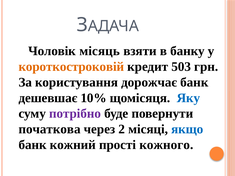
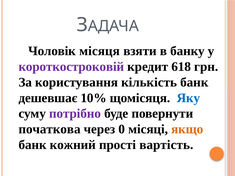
місяць: місяць -> місяця (100, 51)
короткостроковій colour: orange -> purple (71, 67)
503: 503 -> 618 (181, 67)
дорожчає: дорожчає -> кількість (149, 82)
2: 2 -> 0 (122, 129)
якщо colour: blue -> orange (187, 129)
кожного: кожного -> вартість (166, 145)
